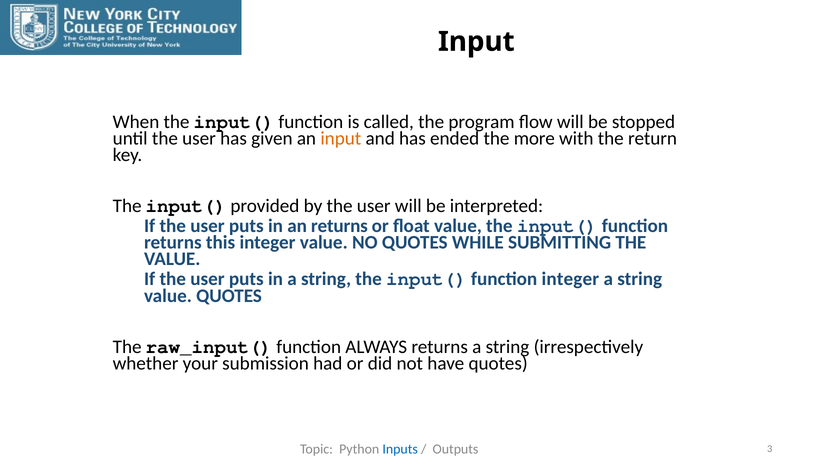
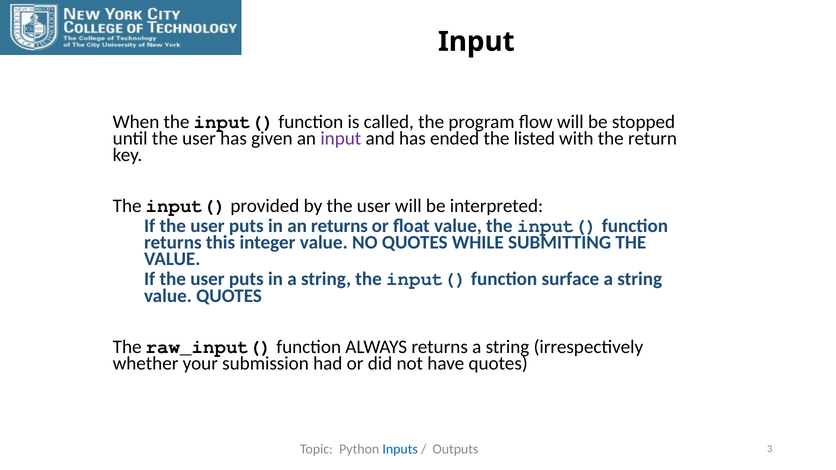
input colour: orange -> purple (341, 139)
more: more -> listed (534, 139)
function integer: integer -> surface (570, 279)
